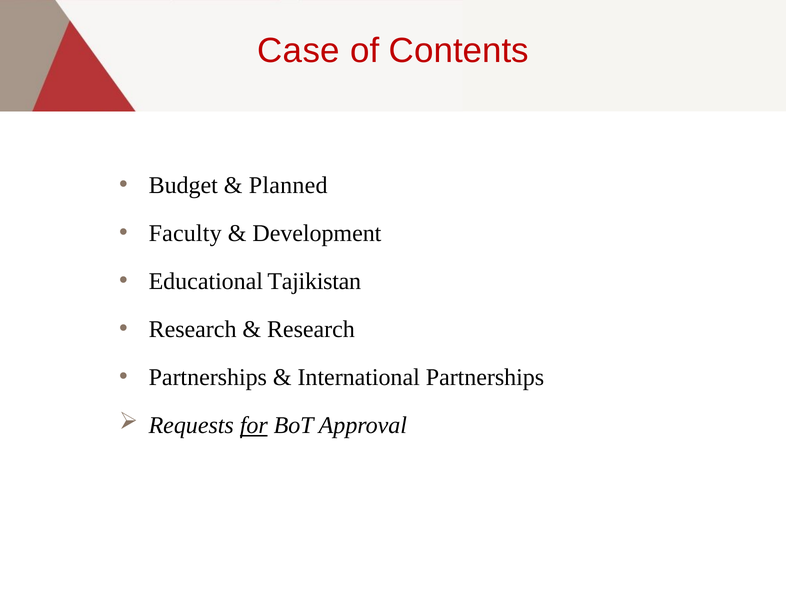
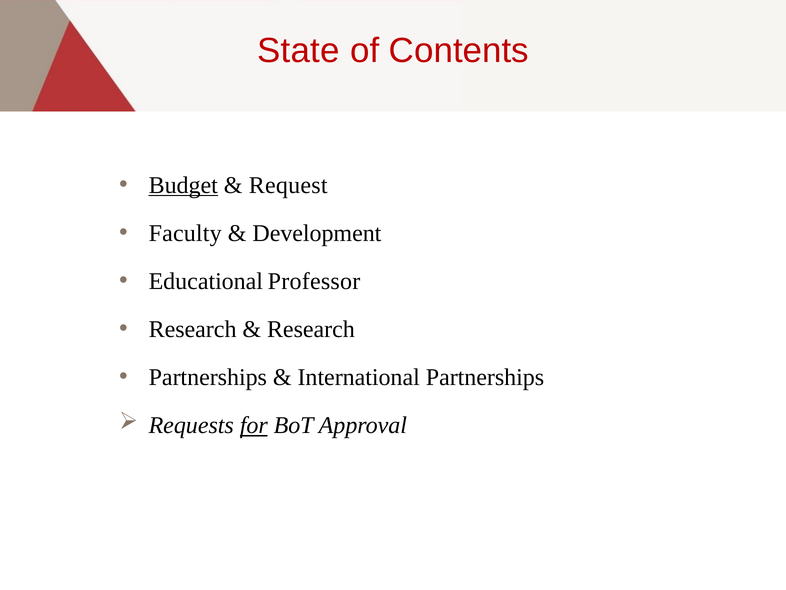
Case: Case -> State (298, 51)
Budget underline: none -> present (183, 185)
Planned: Planned -> Request (288, 185)
Tajikistan: Tajikistan -> Professor (314, 281)
